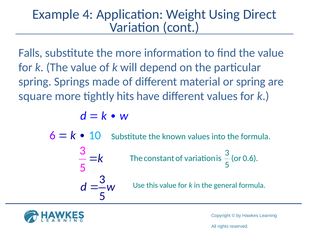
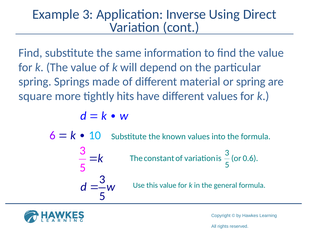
Example 4: 4 -> 3 (88, 14)
Weight: Weight -> Inverse (186, 14)
Falls: Falls -> Find (30, 53)
the more: more -> same (128, 53)
